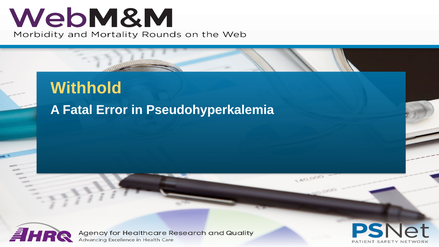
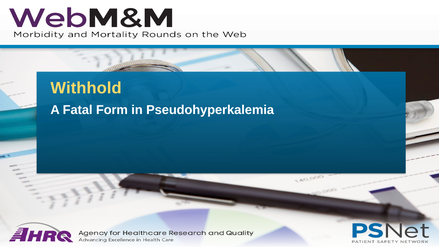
Error: Error -> Form (112, 110)
